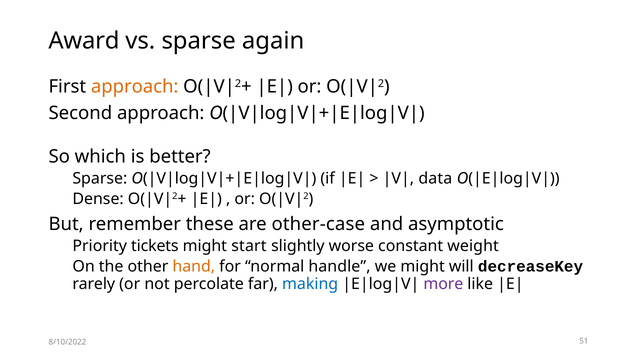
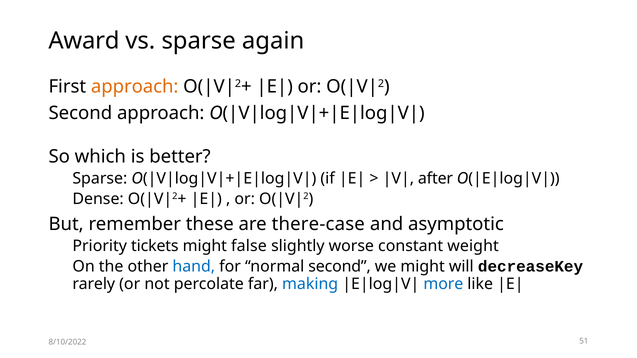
data: data -> after (436, 179)
other-case: other-case -> there-case (318, 224)
start: start -> false (249, 246)
hand colour: orange -> blue (194, 267)
normal handle: handle -> second (340, 267)
more colour: purple -> blue (443, 284)
